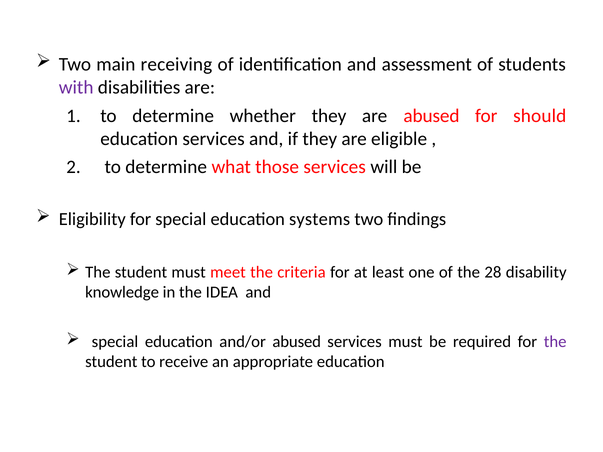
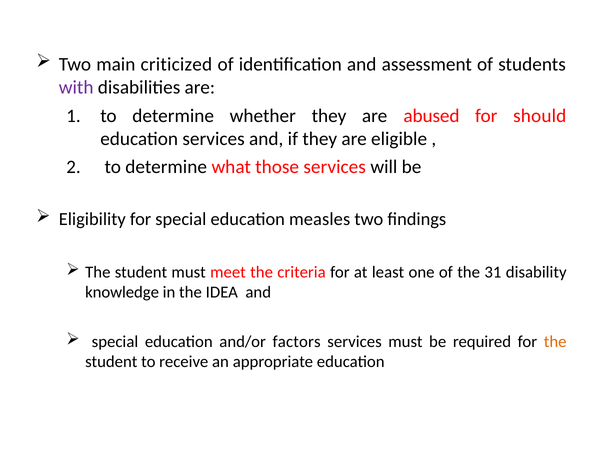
receiving: receiving -> criticized (176, 64)
systems: systems -> measles (320, 219)
28: 28 -> 31 (493, 272)
and/or abused: abused -> factors (297, 342)
the colour: purple -> orange (555, 342)
